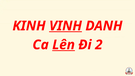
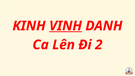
Lên underline: present -> none (64, 45)
